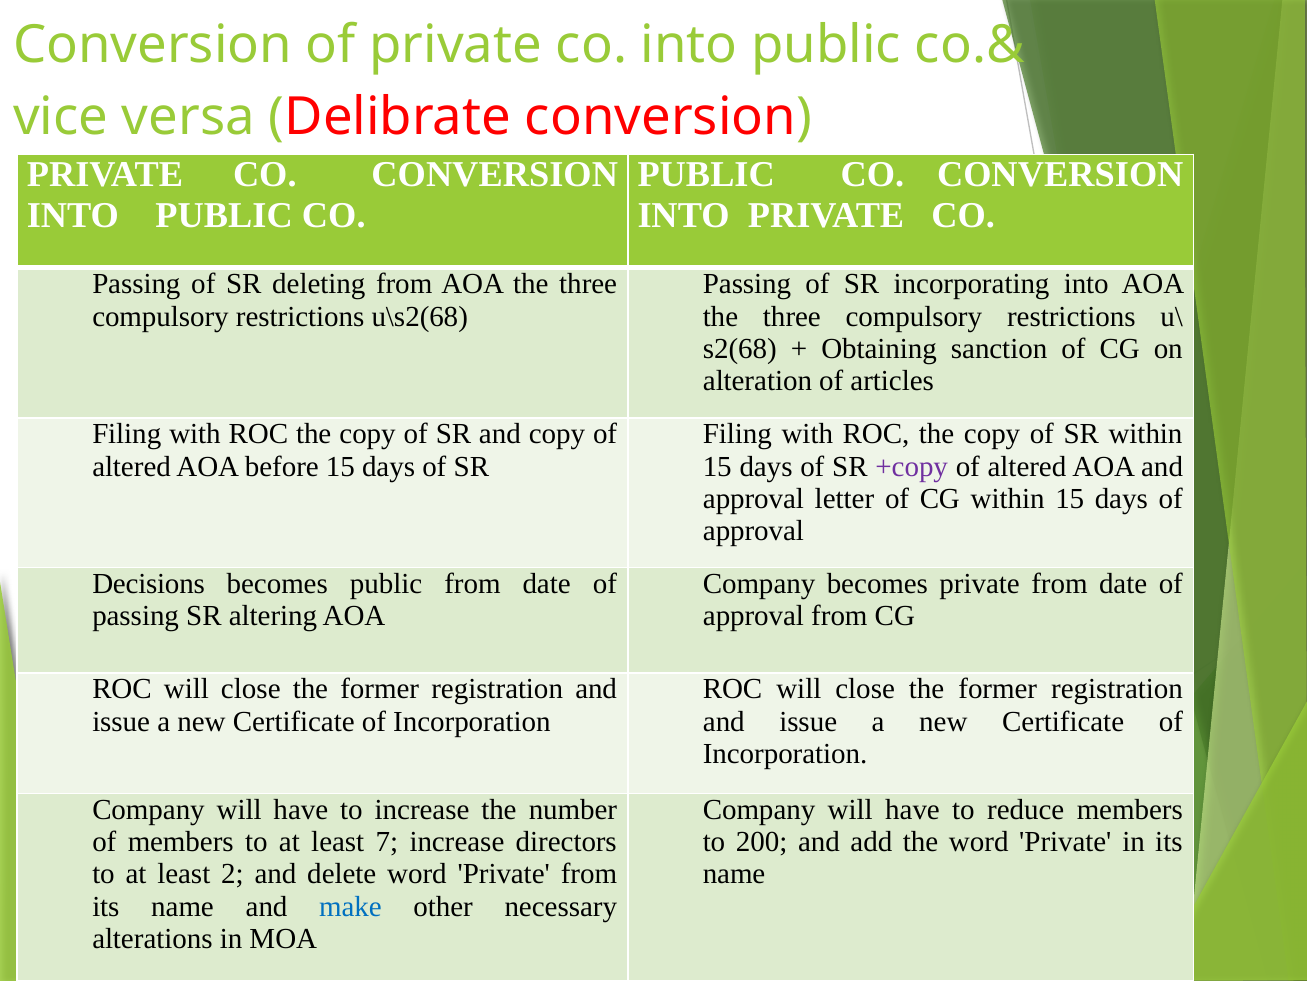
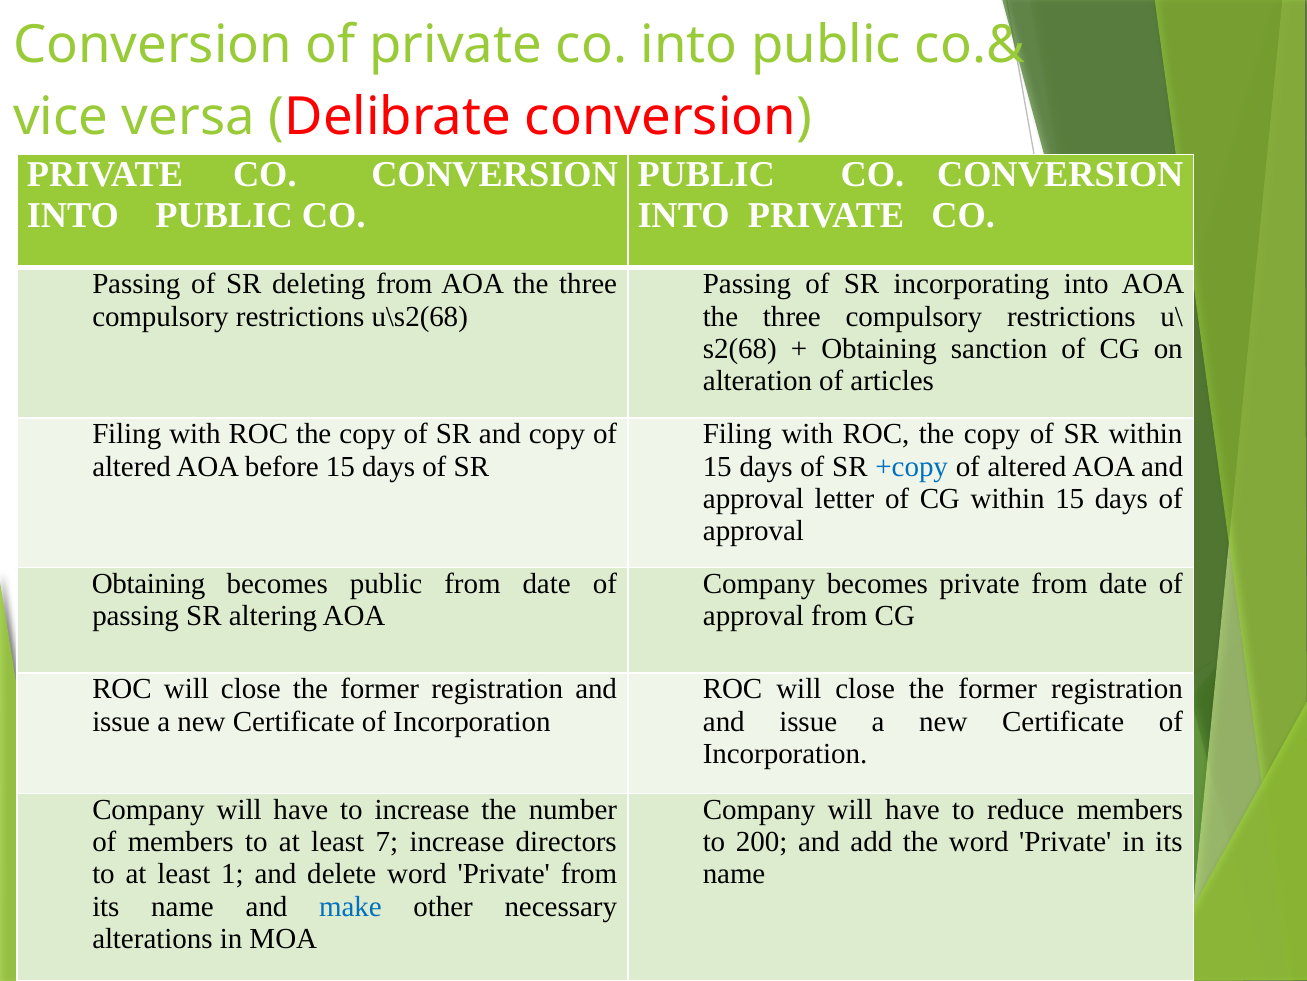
+copy colour: purple -> blue (912, 466)
Decisions: Decisions -> Obtaining (149, 584)
2: 2 -> 1 (232, 874)
